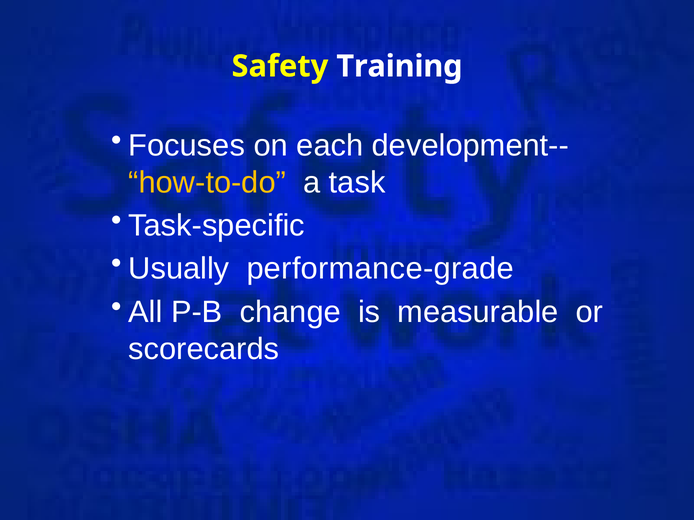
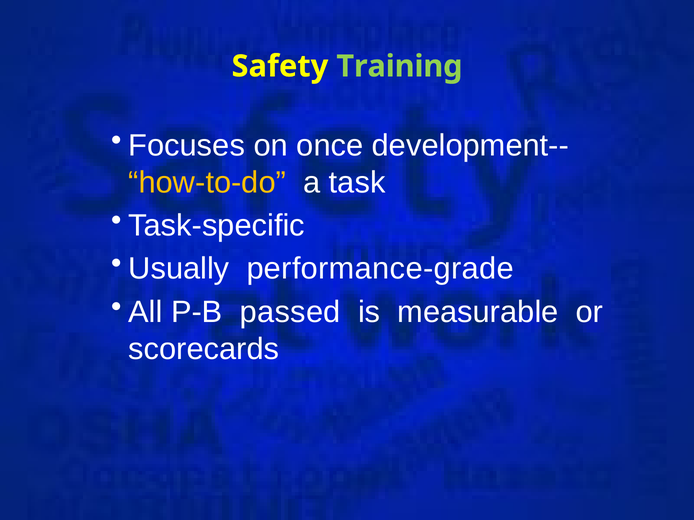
Training colour: white -> light green (399, 66)
each: each -> once (330, 146)
change: change -> passed (290, 312)
